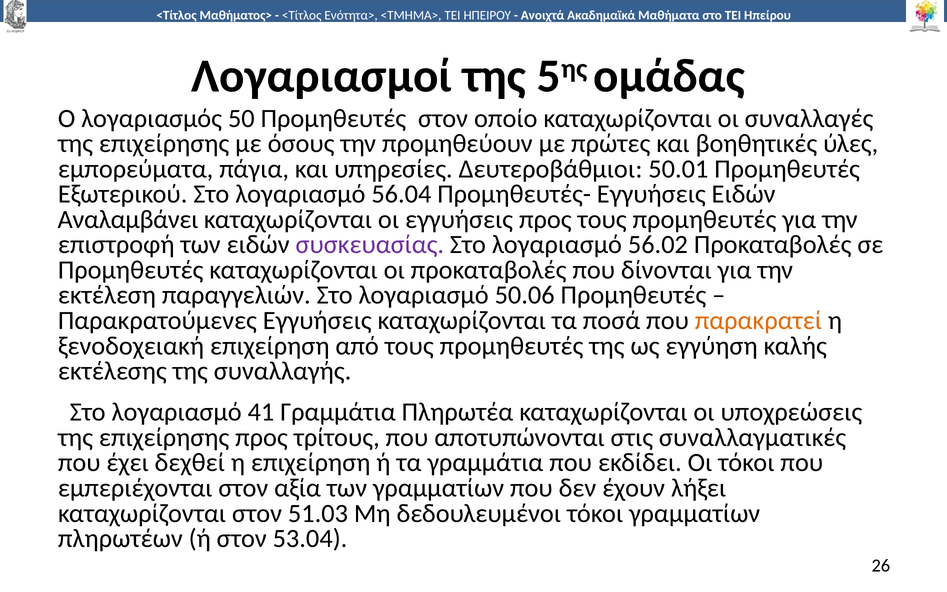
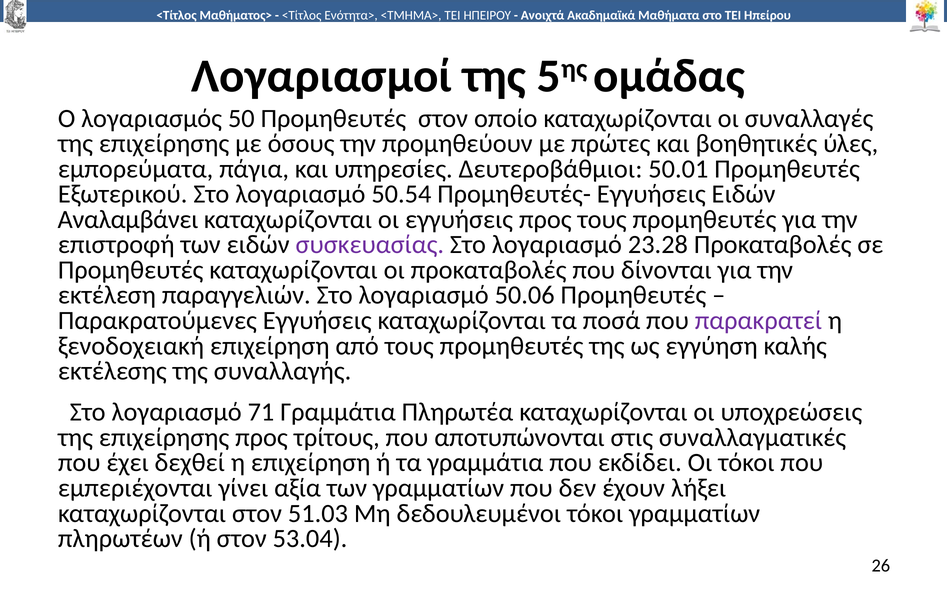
56.04: 56.04 -> 50.54 (401, 194)
56.02: 56.02 -> 23.28 (658, 245)
παρακρατεί colour: orange -> purple (758, 321)
41: 41 -> 71 (261, 412)
εμπεριέχονται στον: στον -> γίνει (243, 488)
